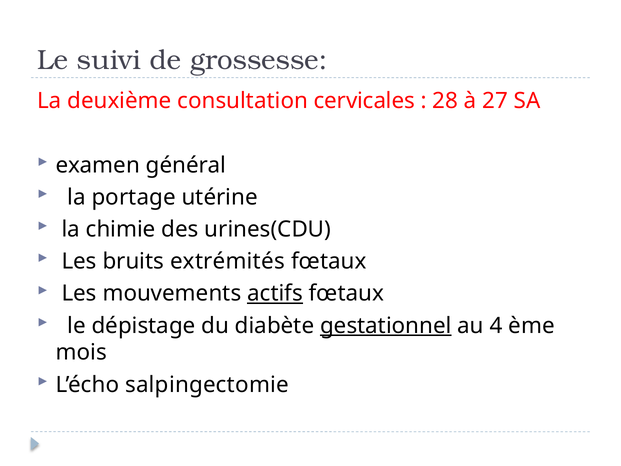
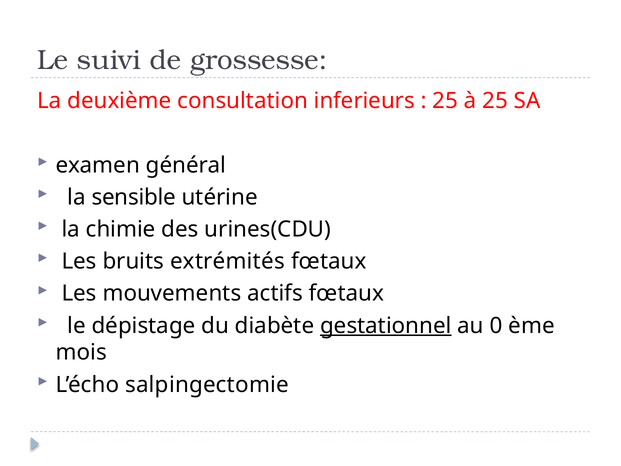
cervicales: cervicales -> inferieurs (364, 101)
28: 28 -> 25 (445, 101)
à 27: 27 -> 25 (495, 101)
portage: portage -> sensible (134, 197)
actifs underline: present -> none (275, 293)
4: 4 -> 0 (496, 325)
